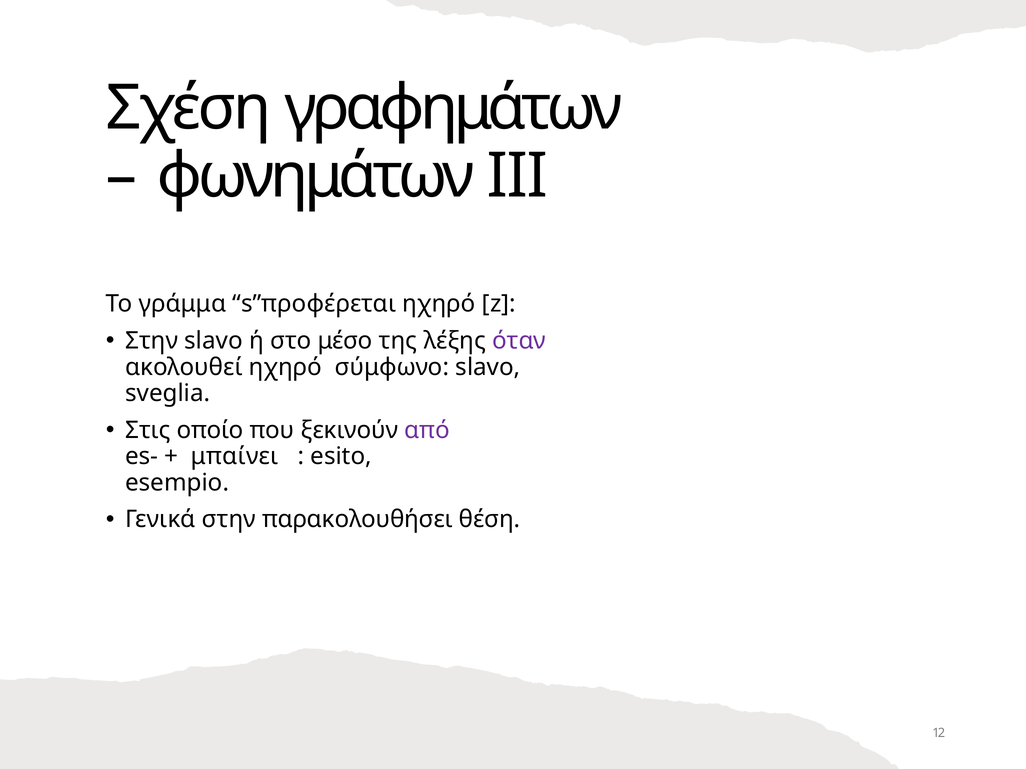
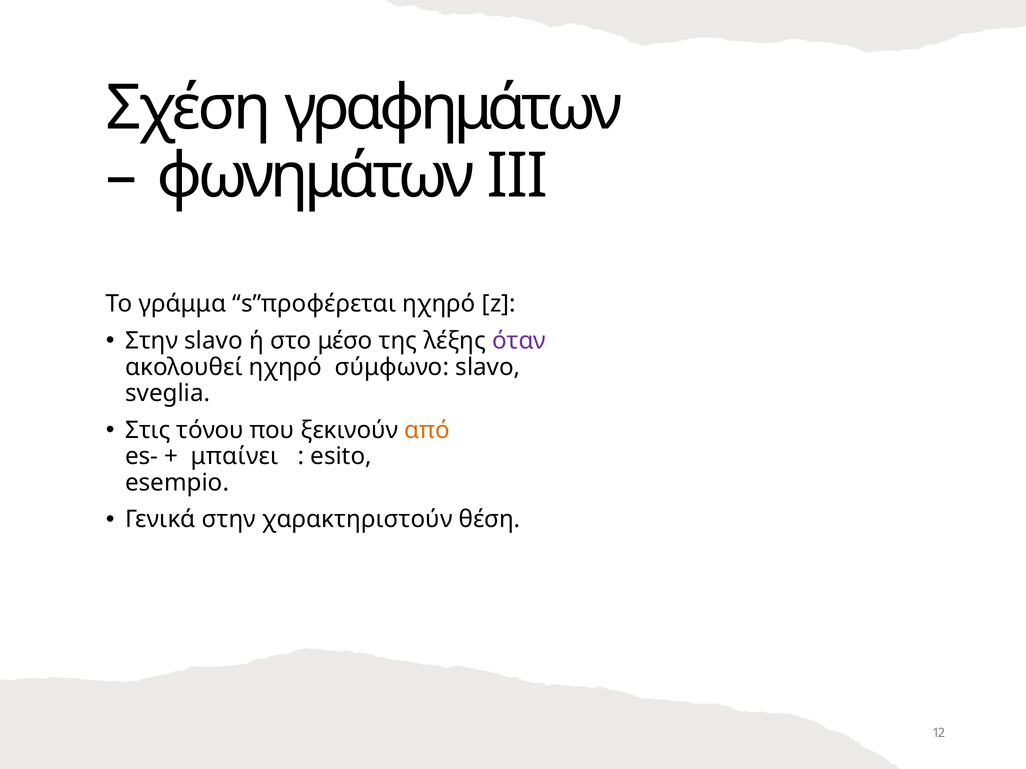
οποίο: οποίο -> τόνου (210, 430)
από colour: purple -> orange (427, 430)
παρακολουθήσει: παρακολουθήσει -> χαρακτηριστούν (357, 520)
